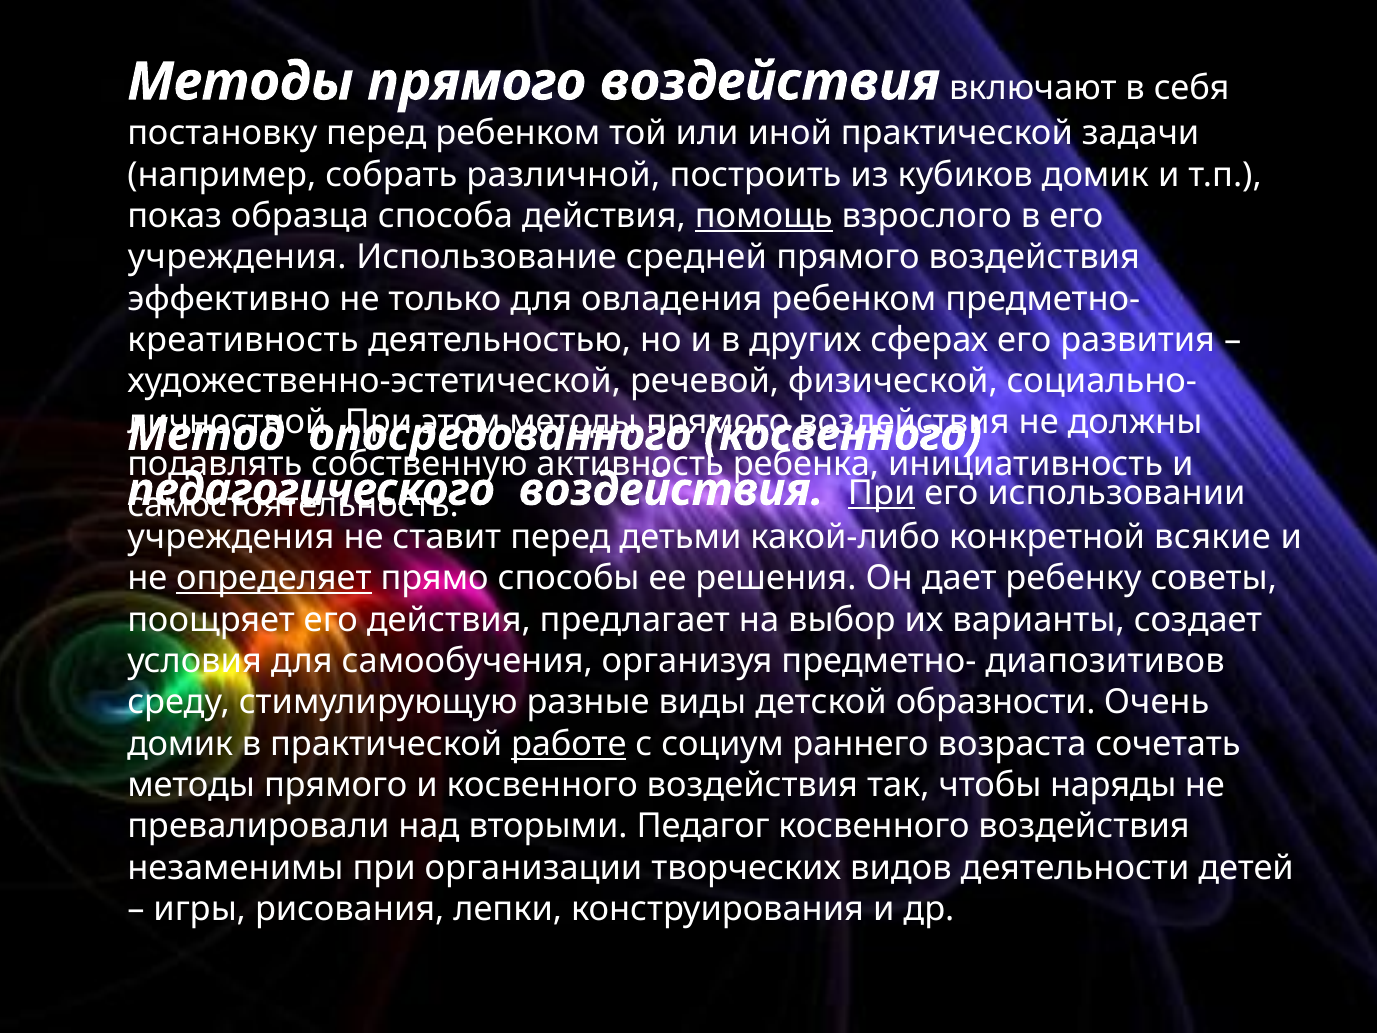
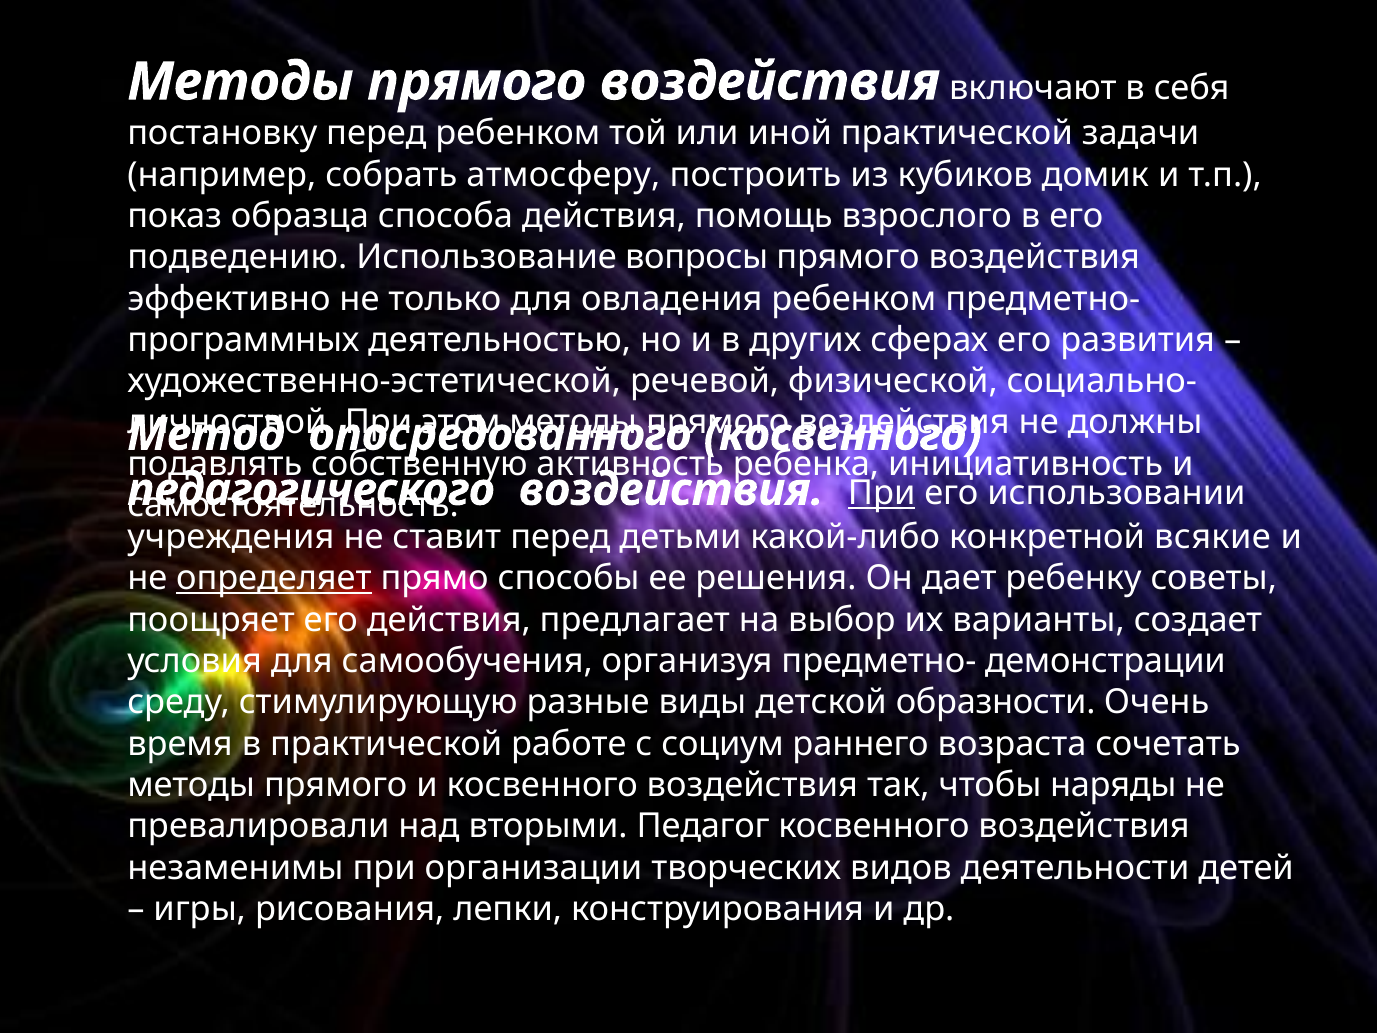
различной: различной -> атмосферу (563, 175)
помощь underline: present -> none (764, 216)
учреждения: учреждения -> подведению (237, 257)
средней: средней -> вопросы (697, 257)
креативность: креативность -> программных (243, 340)
диапозитивов: диапозитивов -> демонстрации (1105, 661)
домик: домик -> время (180, 744)
работе underline: present -> none (569, 744)
